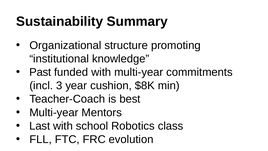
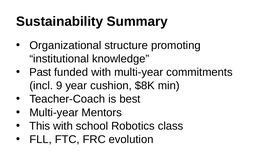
3: 3 -> 9 (59, 86)
Last: Last -> This (40, 126)
